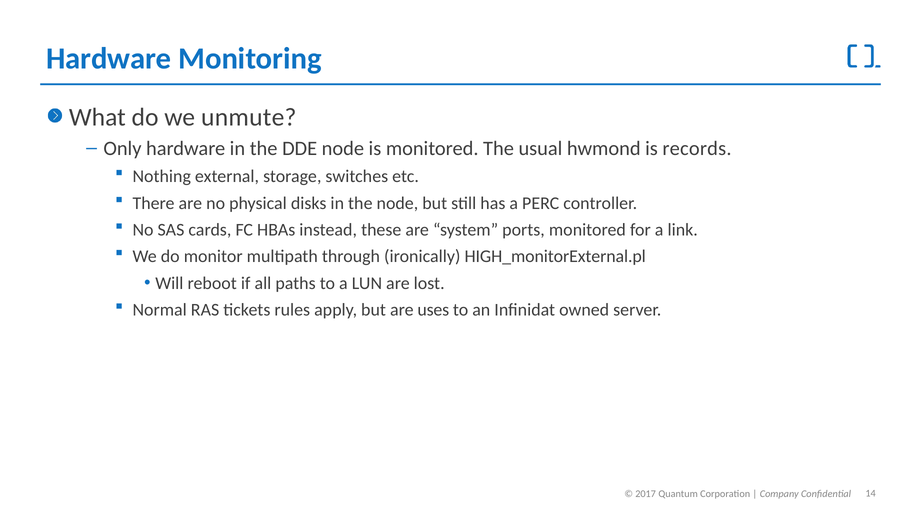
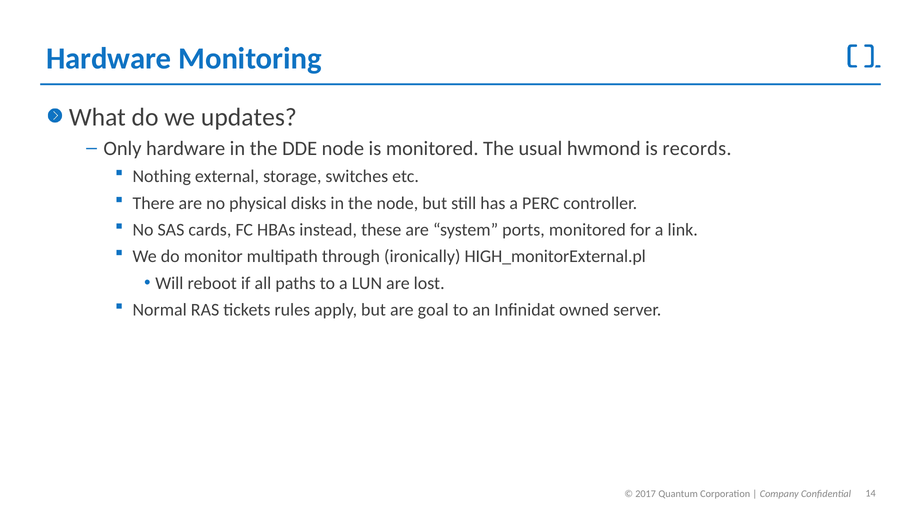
unmute: unmute -> updates (249, 117)
uses: uses -> goal (433, 310)
